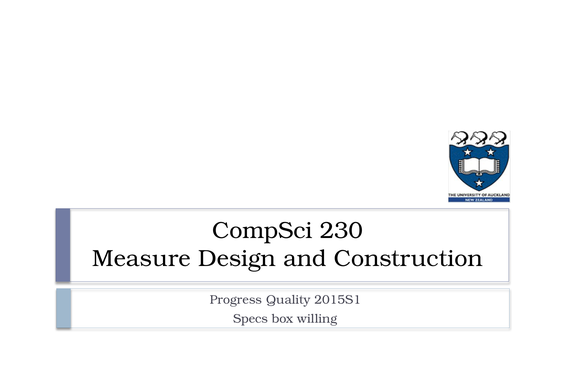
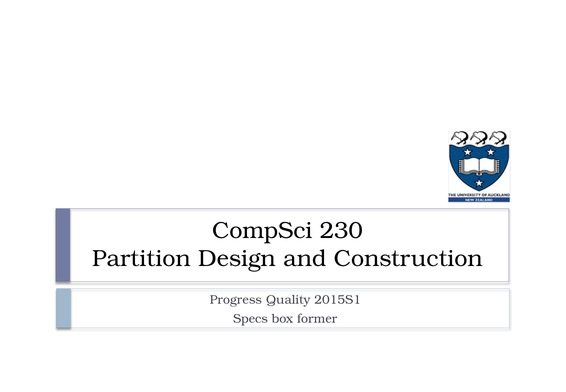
Measure: Measure -> Partition (142, 258)
willing: willing -> former (317, 319)
